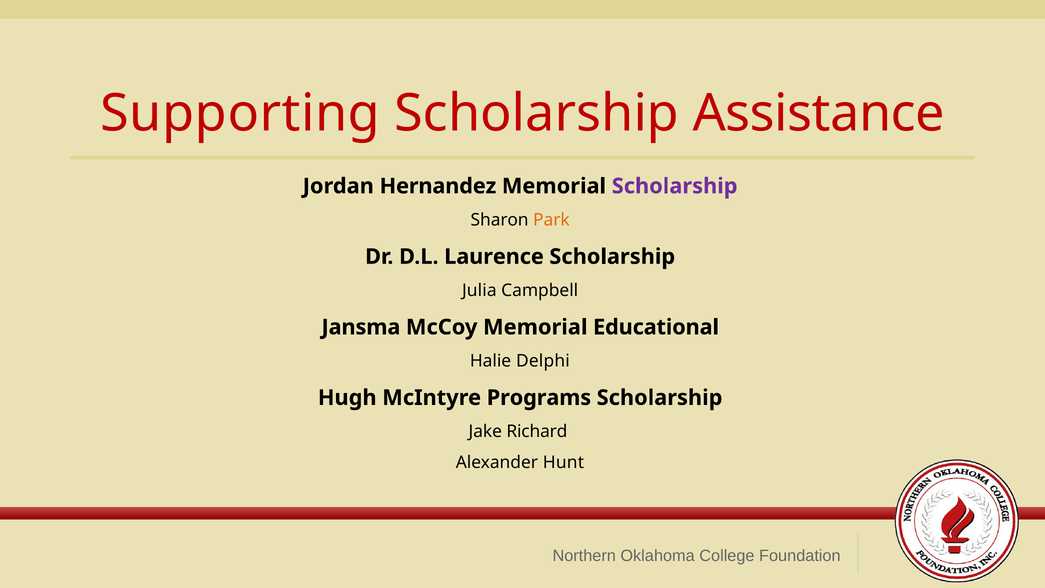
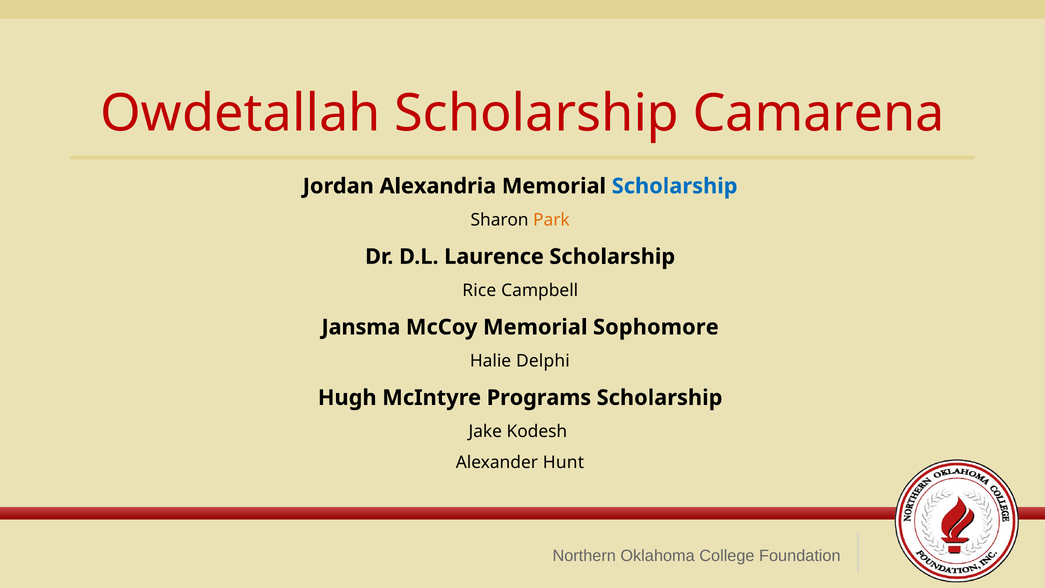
Supporting: Supporting -> Owdetallah (240, 113)
Assistance: Assistance -> Camarena (819, 113)
Hernandez: Hernandez -> Alexandria (438, 186)
Scholarship colour: purple -> blue (675, 186)
Julia: Julia -> Rice (479, 290)
Educational: Educational -> Sophomore (656, 327)
Richard: Richard -> Kodesh (537, 431)
